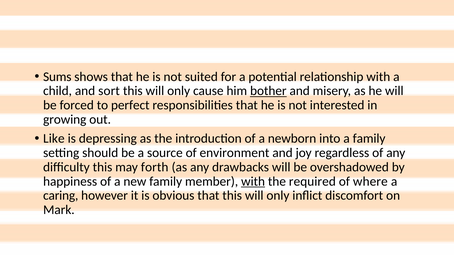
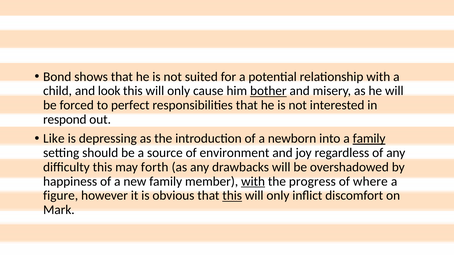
Sums: Sums -> Bond (57, 77)
sort: sort -> look (109, 91)
growing: growing -> respond (65, 120)
family underline: none -> present (369, 139)
required: required -> progress (312, 182)
caring: caring -> figure (61, 196)
this underline: none -> present (232, 196)
